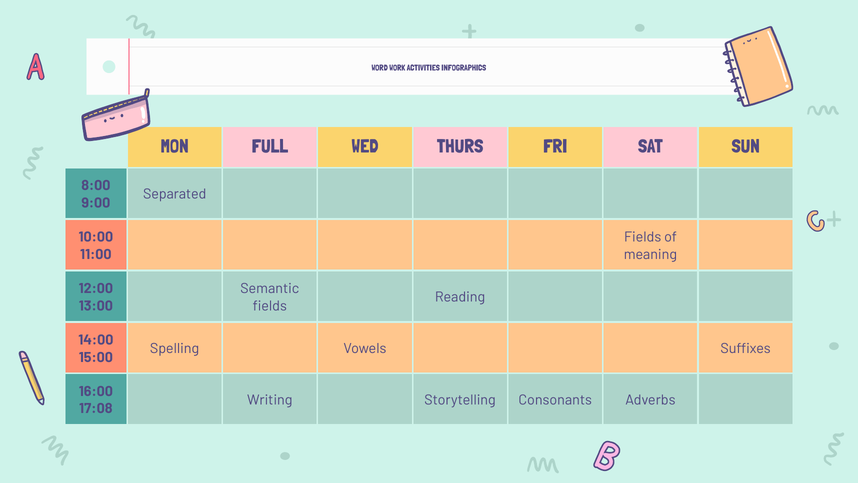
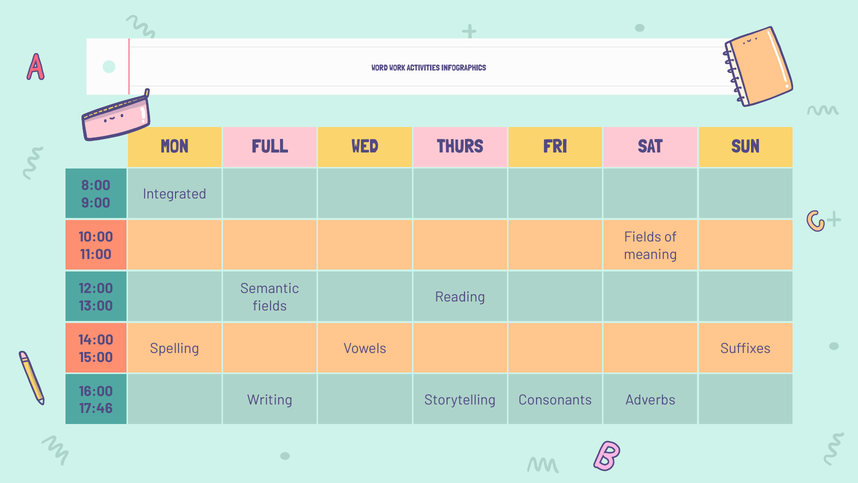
Separated: Separated -> Integrated (175, 194)
17:08: 17:08 -> 17:46 (96, 408)
